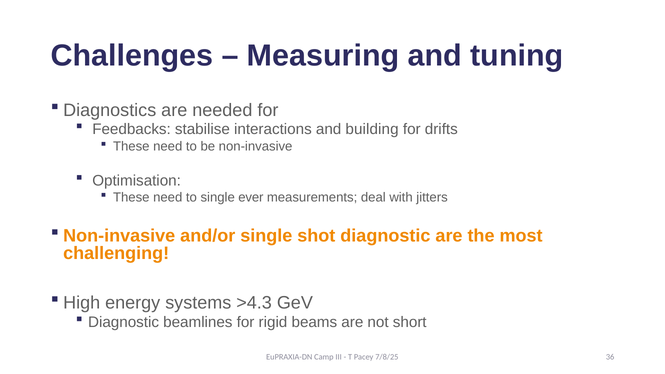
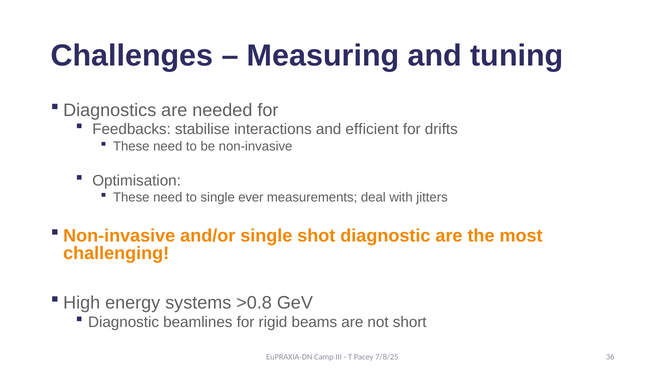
building: building -> efficient (372, 129)
>4.3: >4.3 -> >0.8 (254, 303)
